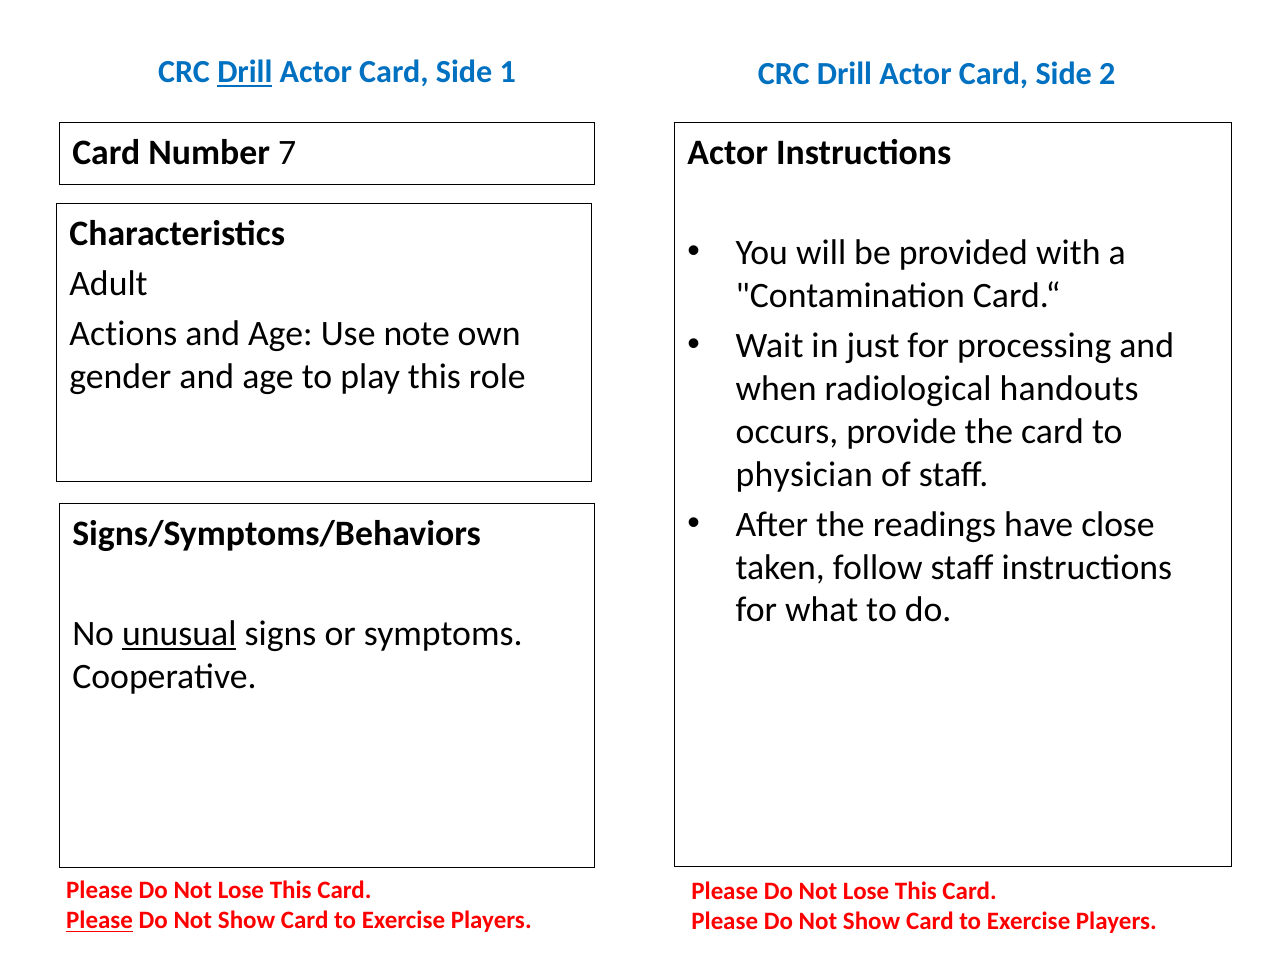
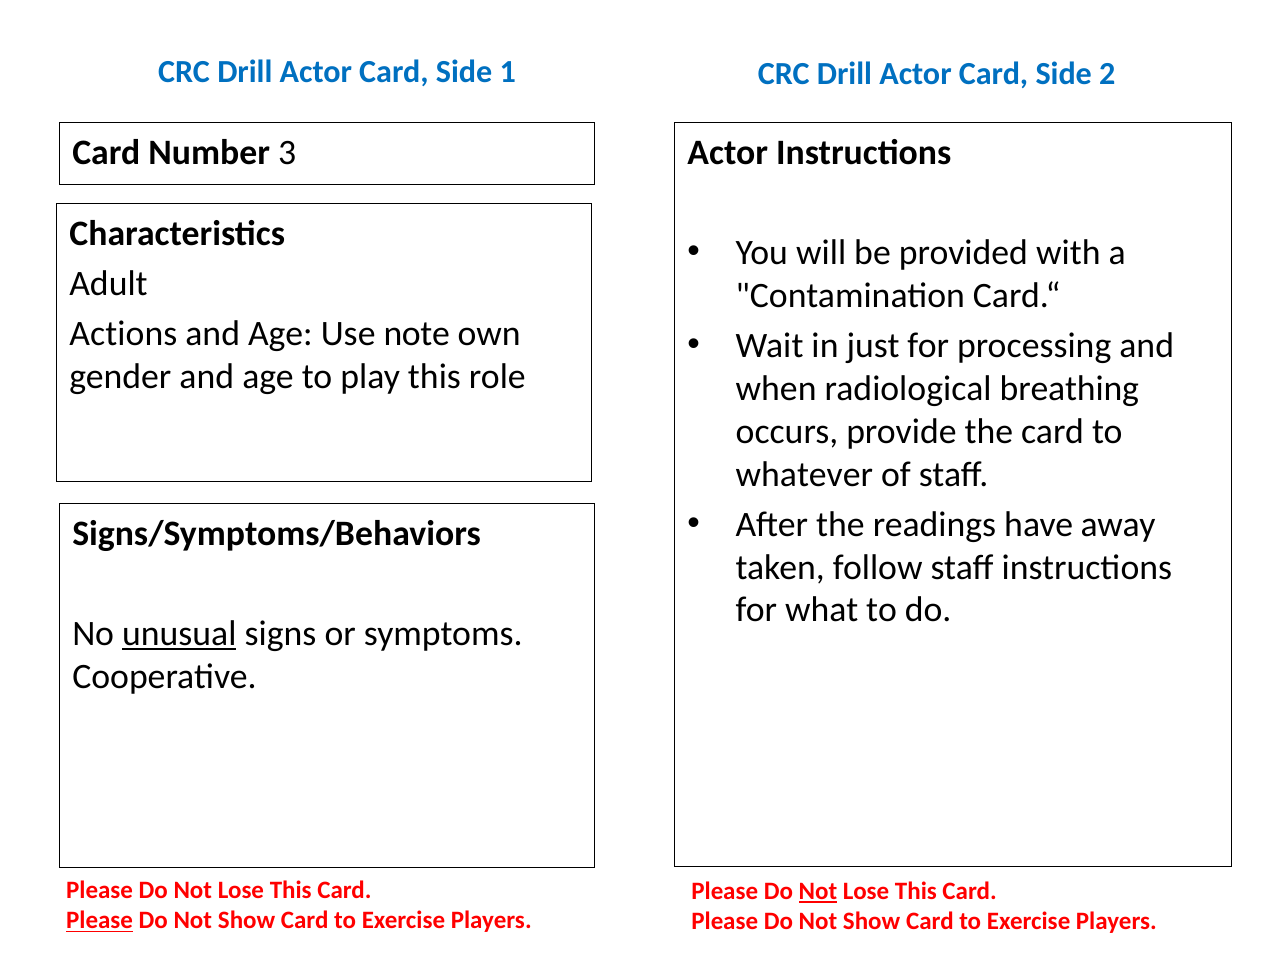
Drill underline: present -> none (245, 72)
7: 7 -> 3 (287, 152)
handouts: handouts -> breathing (1069, 388)
physician: physician -> whatever (804, 474)
close: close -> away (1118, 524)
Not underline: none -> present (818, 891)
